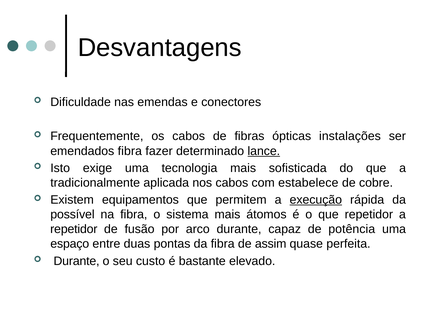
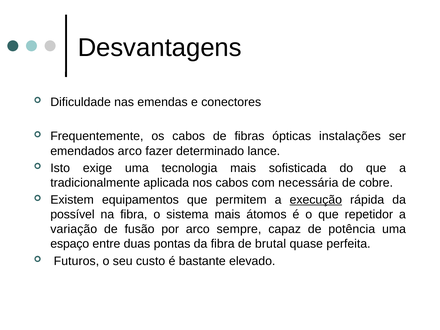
emendados fibra: fibra -> arco (130, 151)
lance underline: present -> none (264, 151)
estabelece: estabelece -> necessária (308, 183)
repetidor: repetidor -> variação (74, 229)
arco durante: durante -> sempre (239, 229)
assim: assim -> brutal (271, 244)
Durante: Durante -> Futuros (76, 261)
